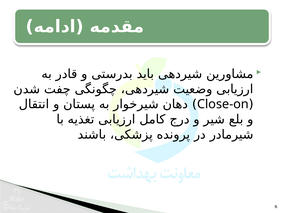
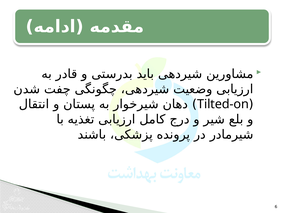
Close-on: Close-on -> Tilted-on (223, 104)
